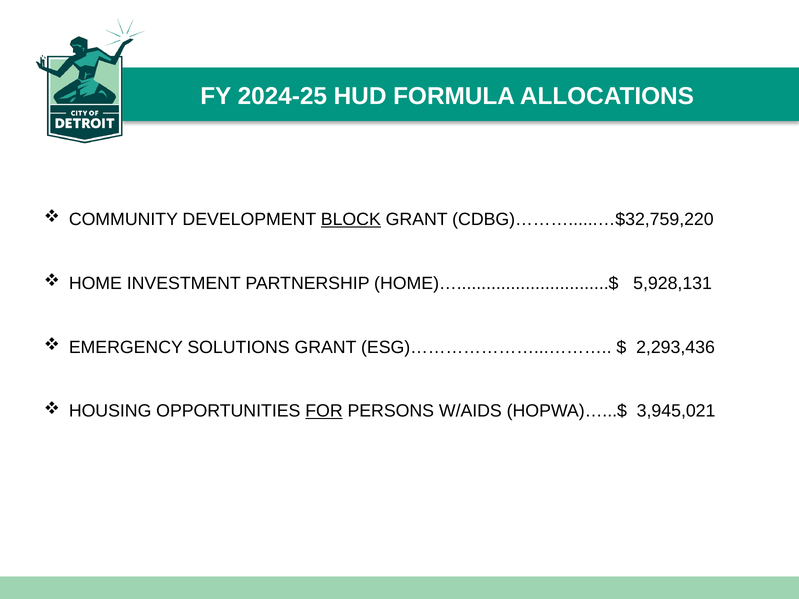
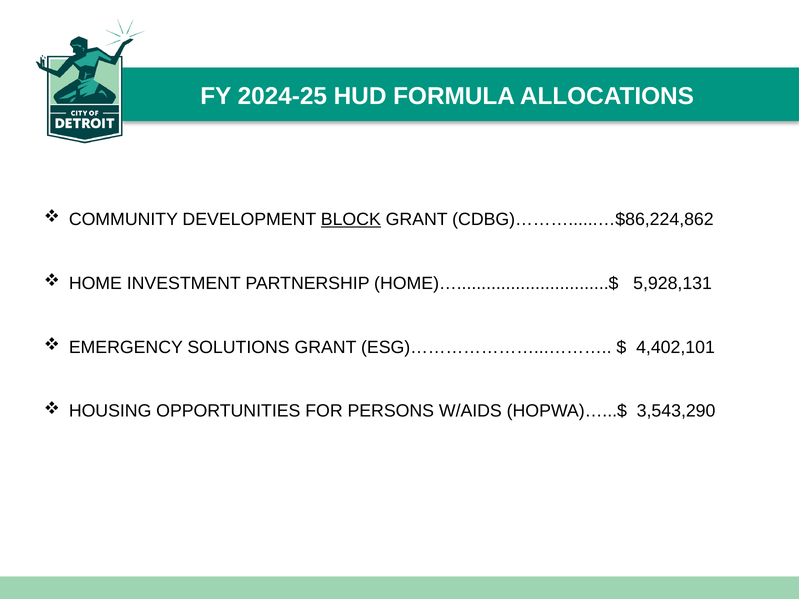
CDBG)………......…$32,759,220: CDBG)………......…$32,759,220 -> CDBG)………......…$86,224,862 (583, 220)
2,293,436: 2,293,436 -> 4,402,101 (676, 347)
FOR underline: present -> none (324, 411)
3,945,021: 3,945,021 -> 3,543,290 (676, 411)
